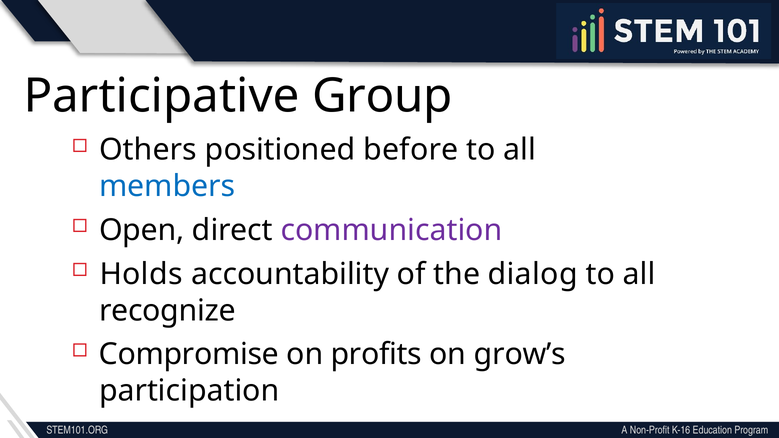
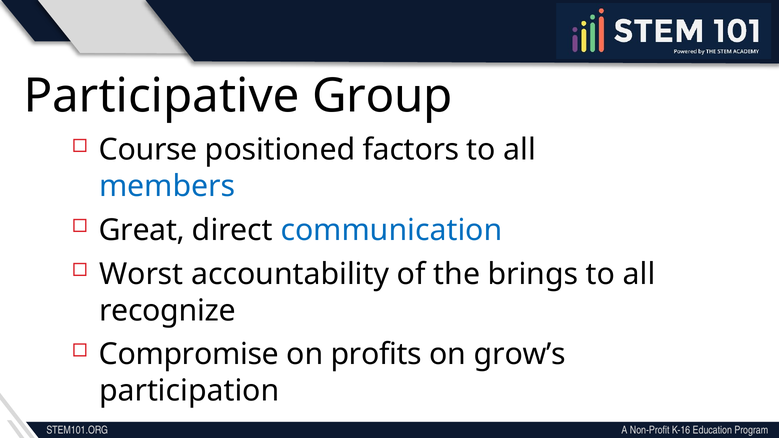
Others: Others -> Course (148, 150)
before: before -> factors (411, 150)
Open: Open -> Great (142, 230)
communication colour: purple -> blue (391, 230)
Holds: Holds -> Worst (141, 274)
dialog: dialog -> brings (533, 274)
